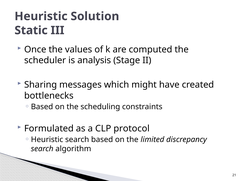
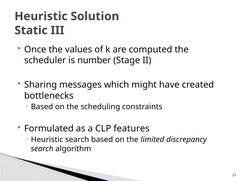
analysis: analysis -> number (94, 61)
protocol: protocol -> features (132, 129)
